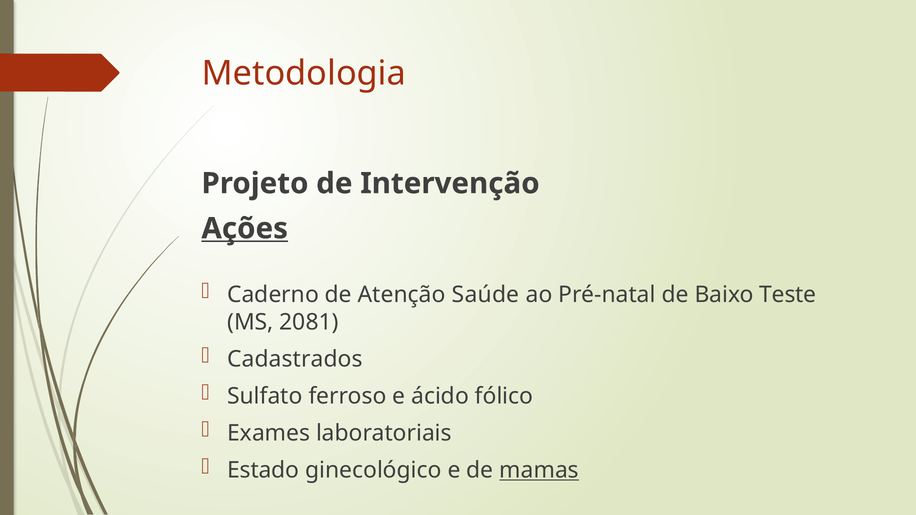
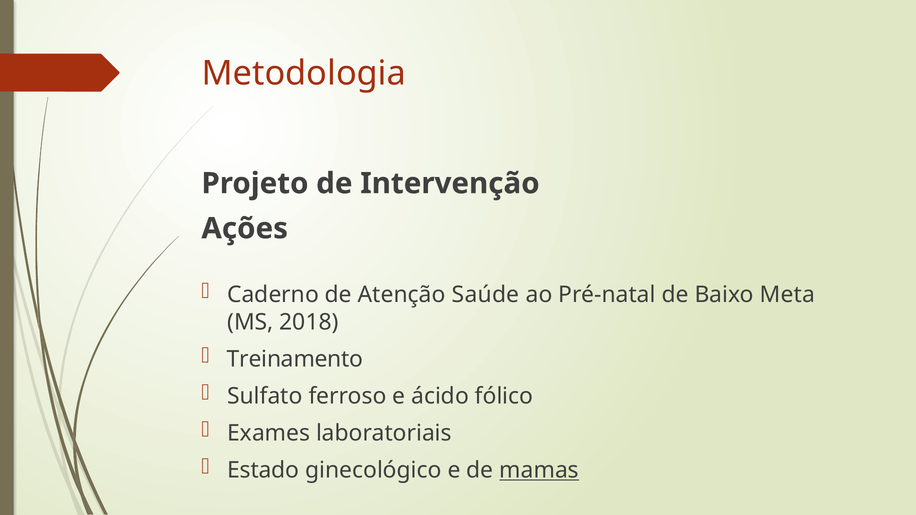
Ações underline: present -> none (245, 229)
Teste: Teste -> Meta (788, 295)
2081: 2081 -> 2018 (309, 322)
Cadastrados: Cadastrados -> Treinamento (295, 359)
